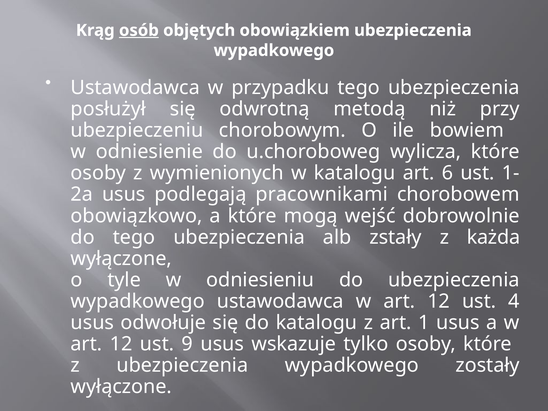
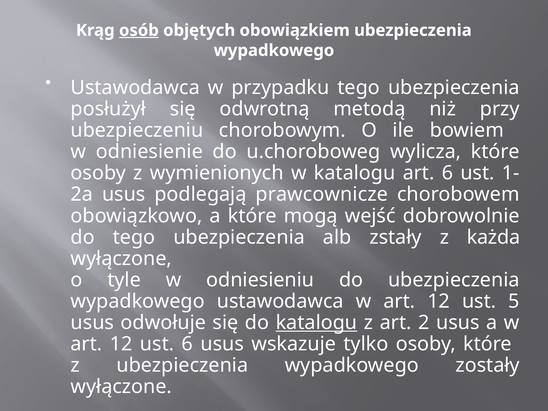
pracownikami: pracownikami -> prawcownicze (322, 194)
4: 4 -> 5 (514, 301)
katalogu underline: none -> present (316, 323)
1: 1 -> 2 (424, 323)
ust 9: 9 -> 6 (187, 344)
